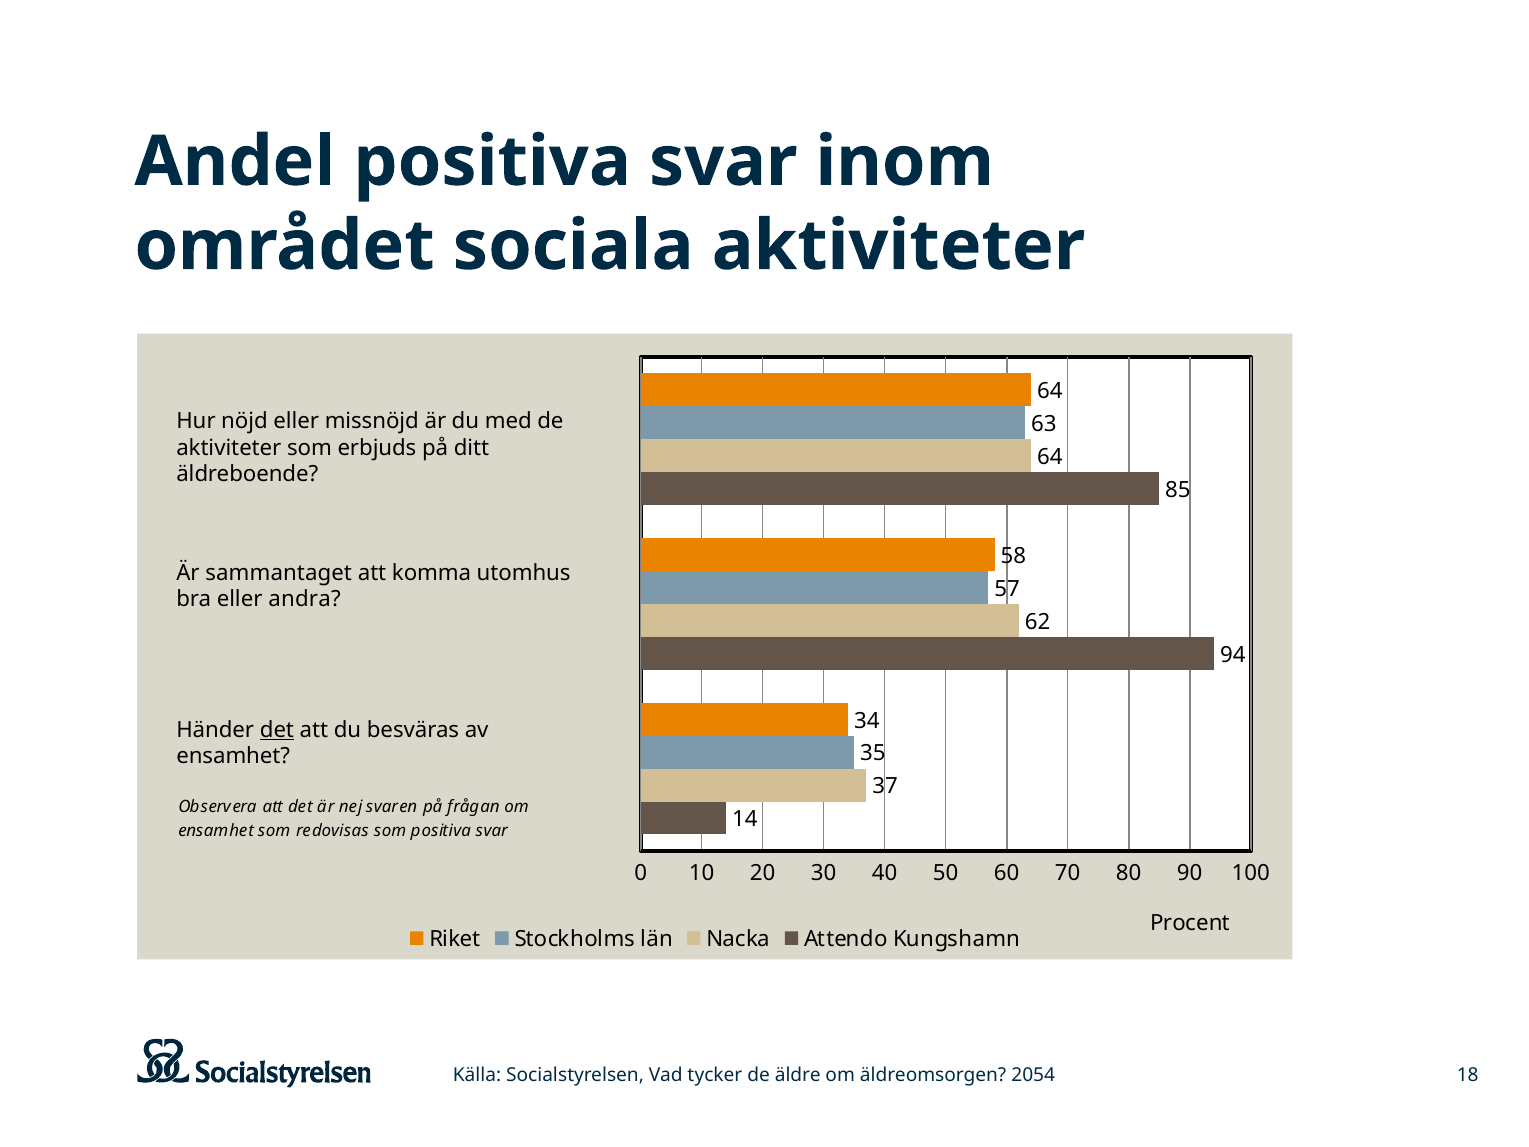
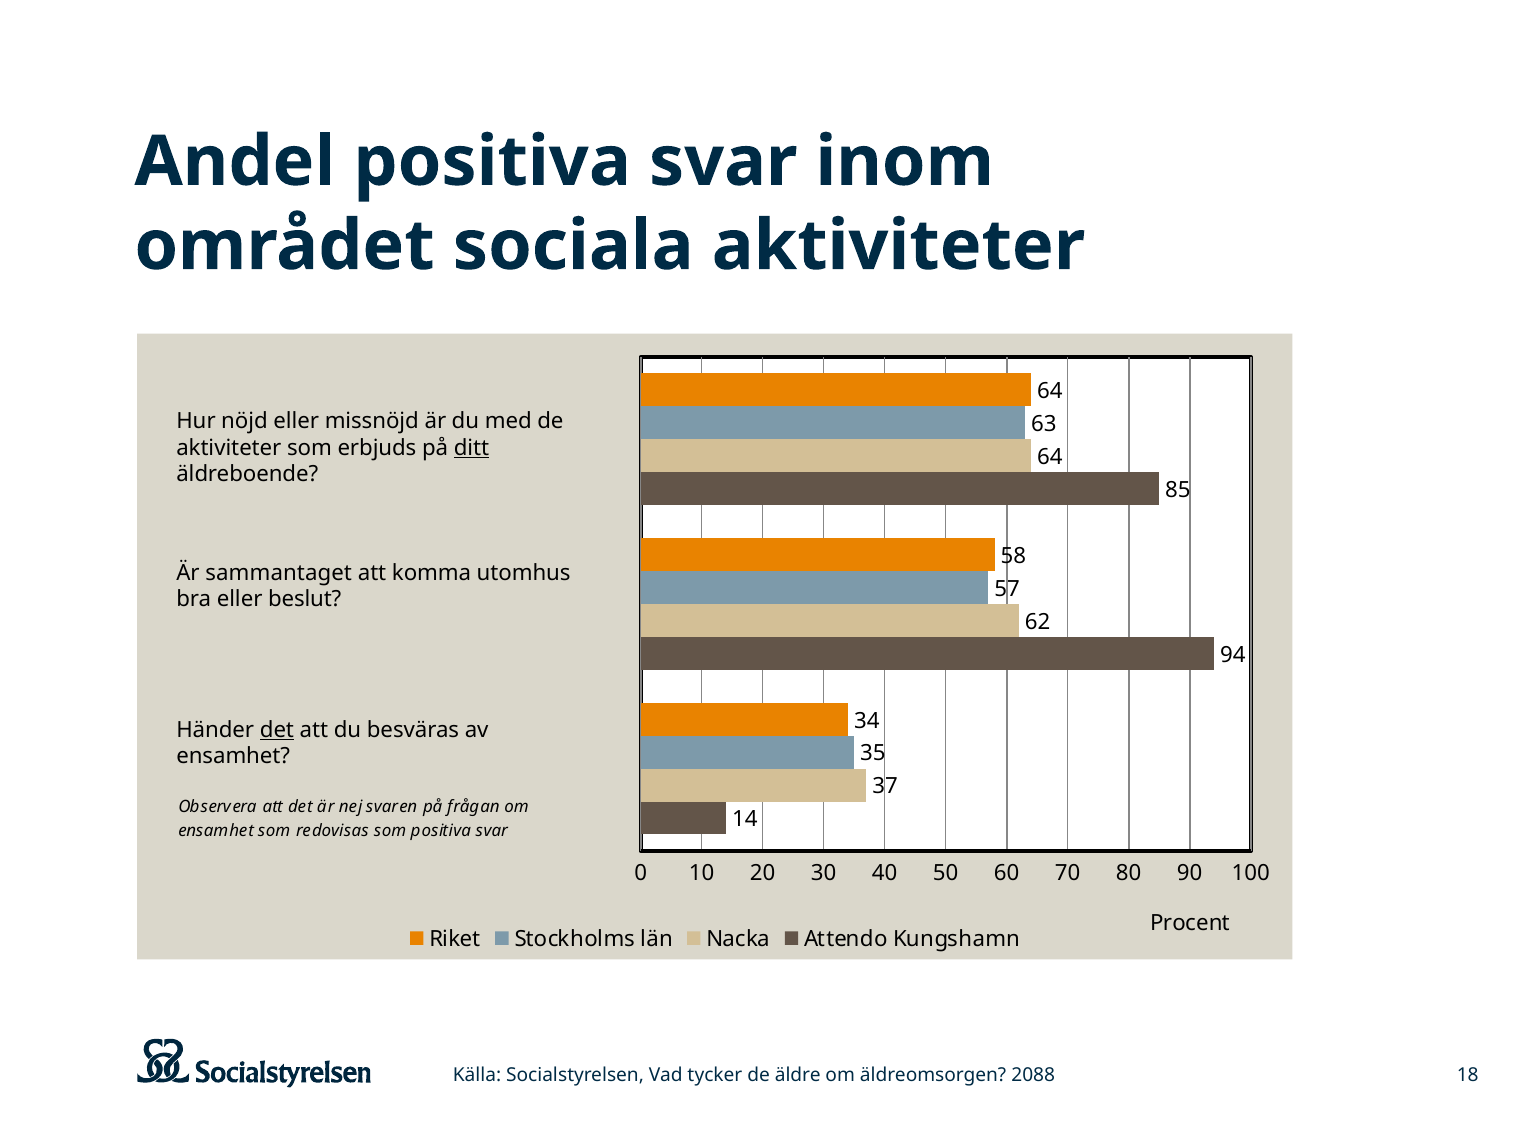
ditt underline: none -> present (472, 448)
andra: andra -> beslut (305, 599)
2054: 2054 -> 2088 (1033, 1075)
